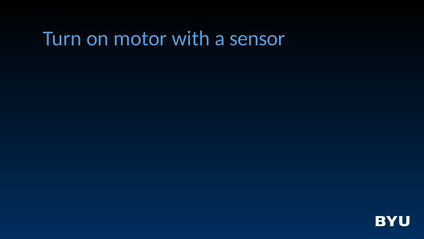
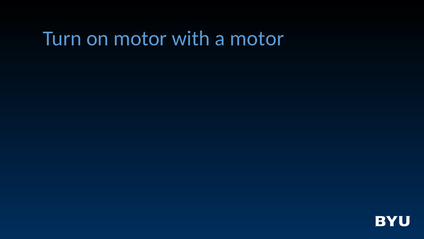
a sensor: sensor -> motor (257, 38)
